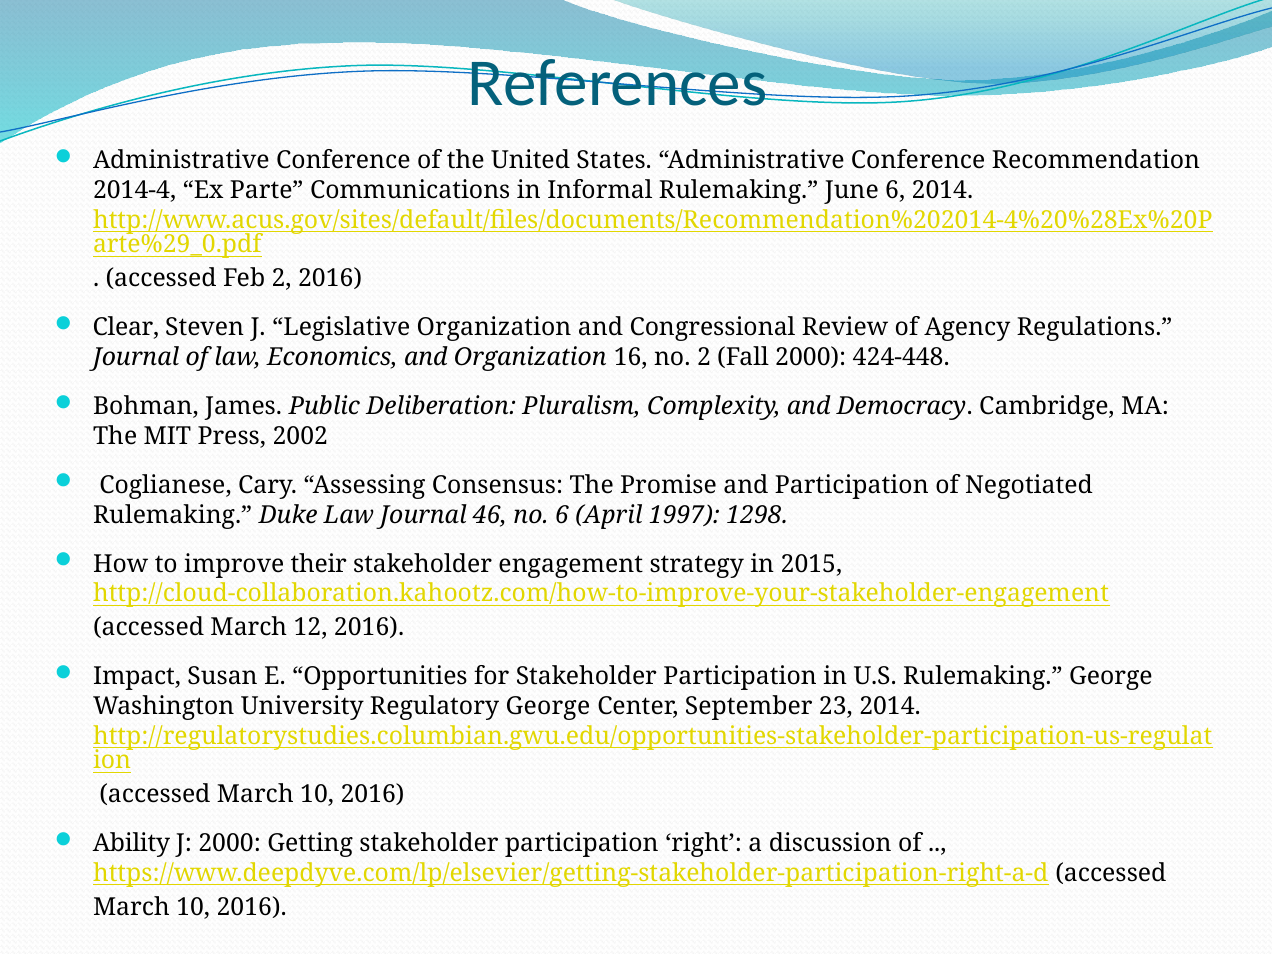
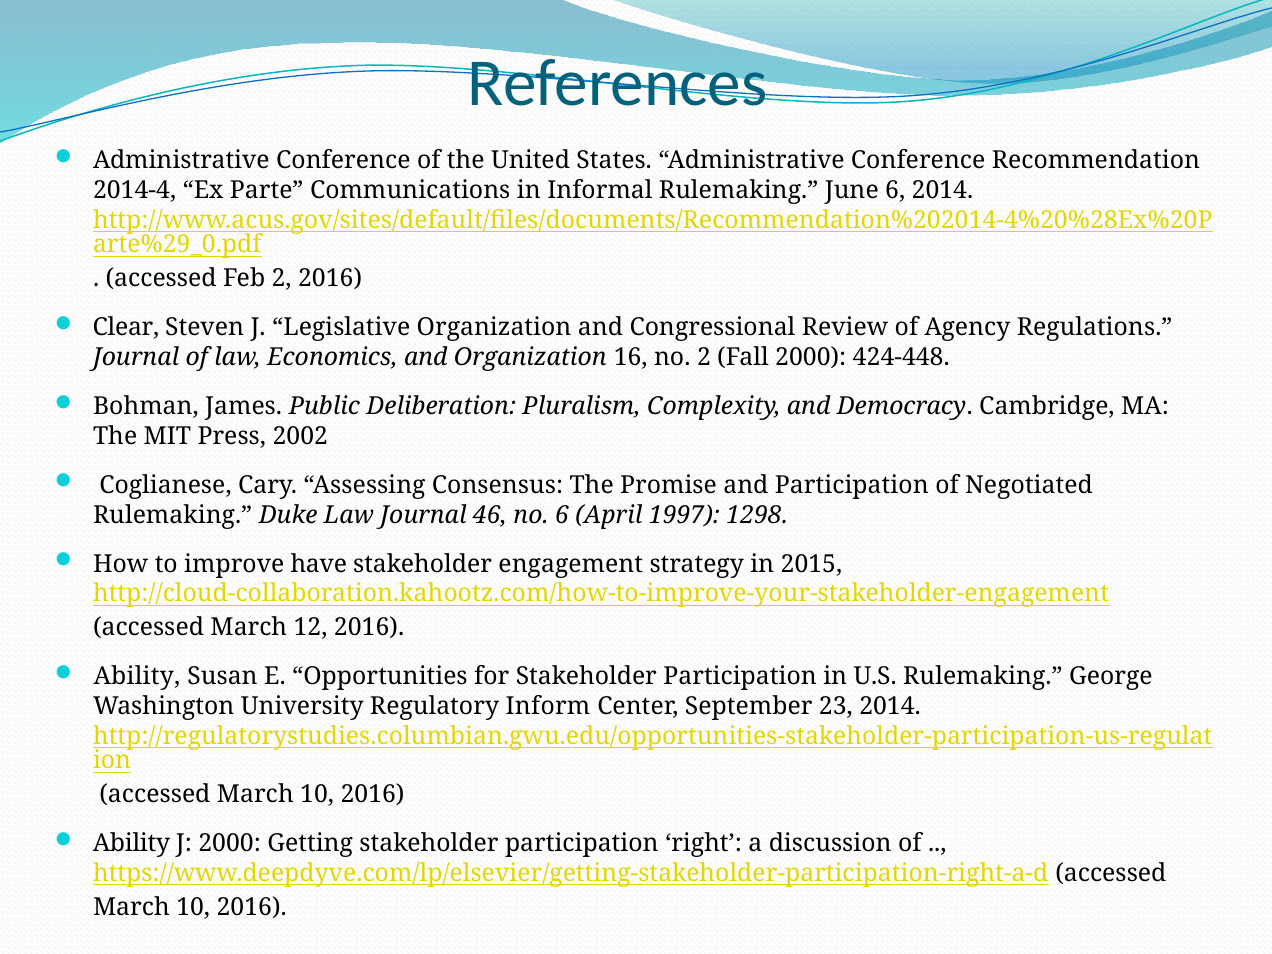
their: their -> have (319, 564)
Impact: Impact -> Ability (137, 677)
Regulatory George: George -> Inform (548, 706)
